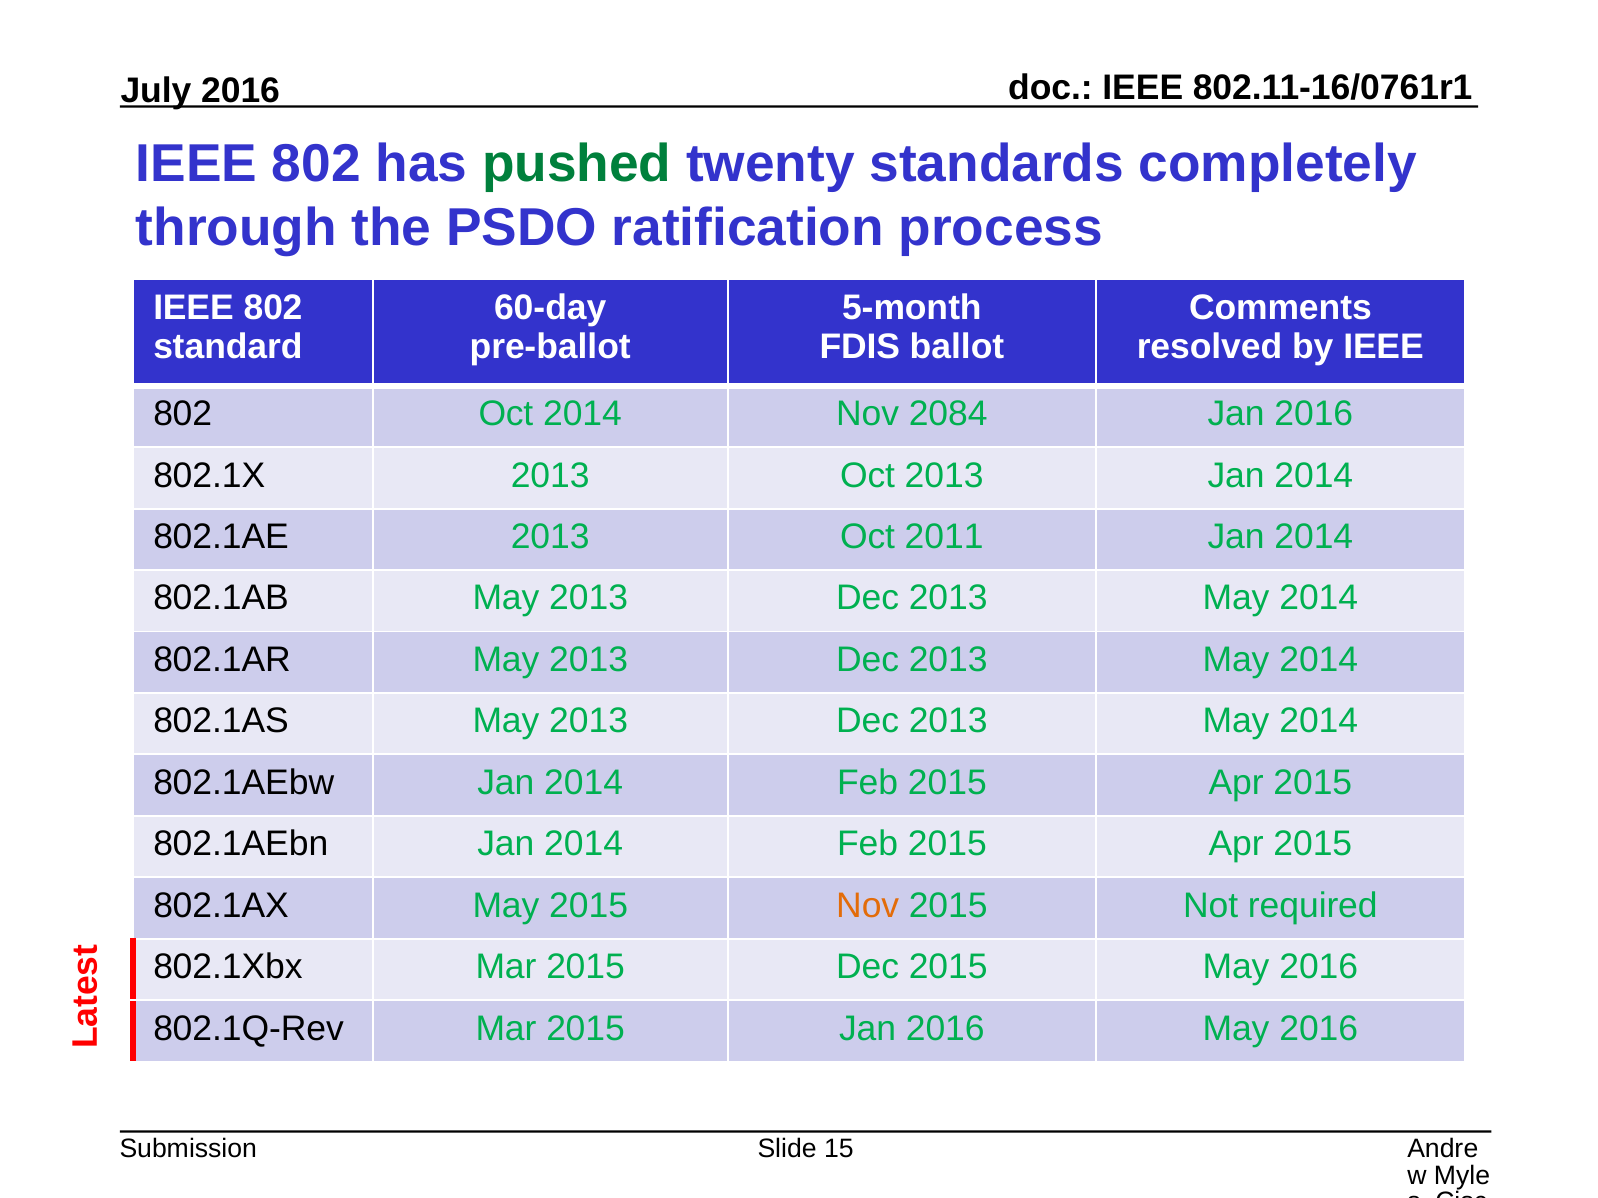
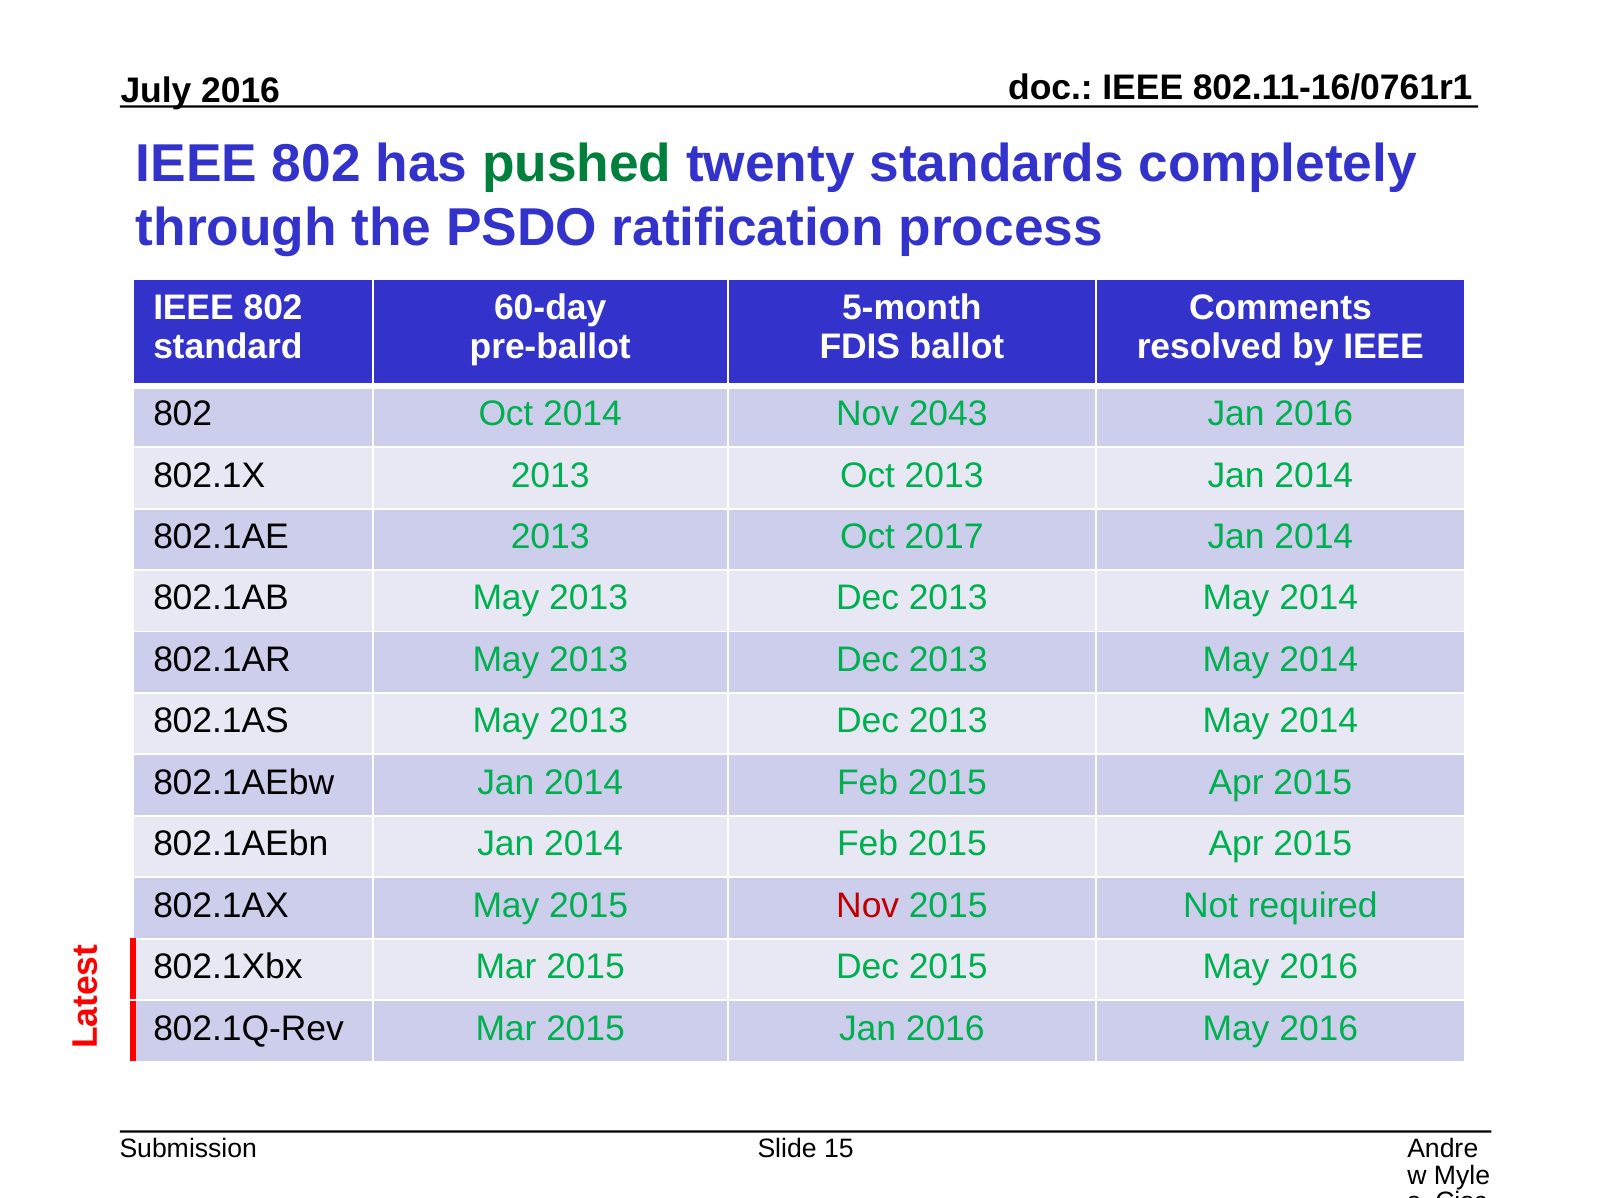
2084: 2084 -> 2043 (948, 414)
2011: 2011 -> 2017 (944, 537)
Nov colour: orange -> red (868, 906)
